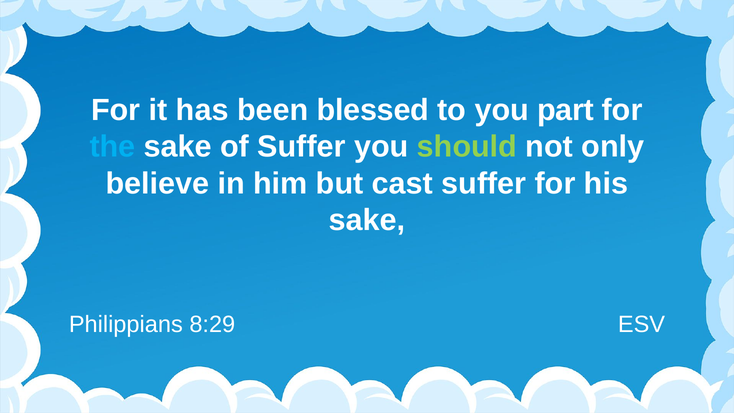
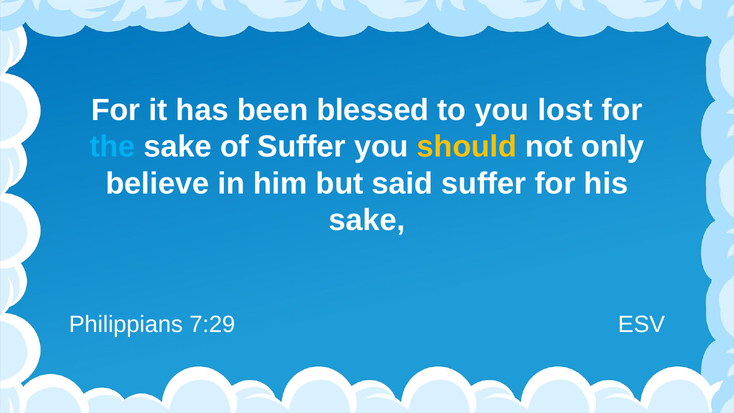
part: part -> lost (565, 110)
should colour: light green -> yellow (467, 147)
cast: cast -> said (402, 184)
8:29: 8:29 -> 7:29 (212, 324)
